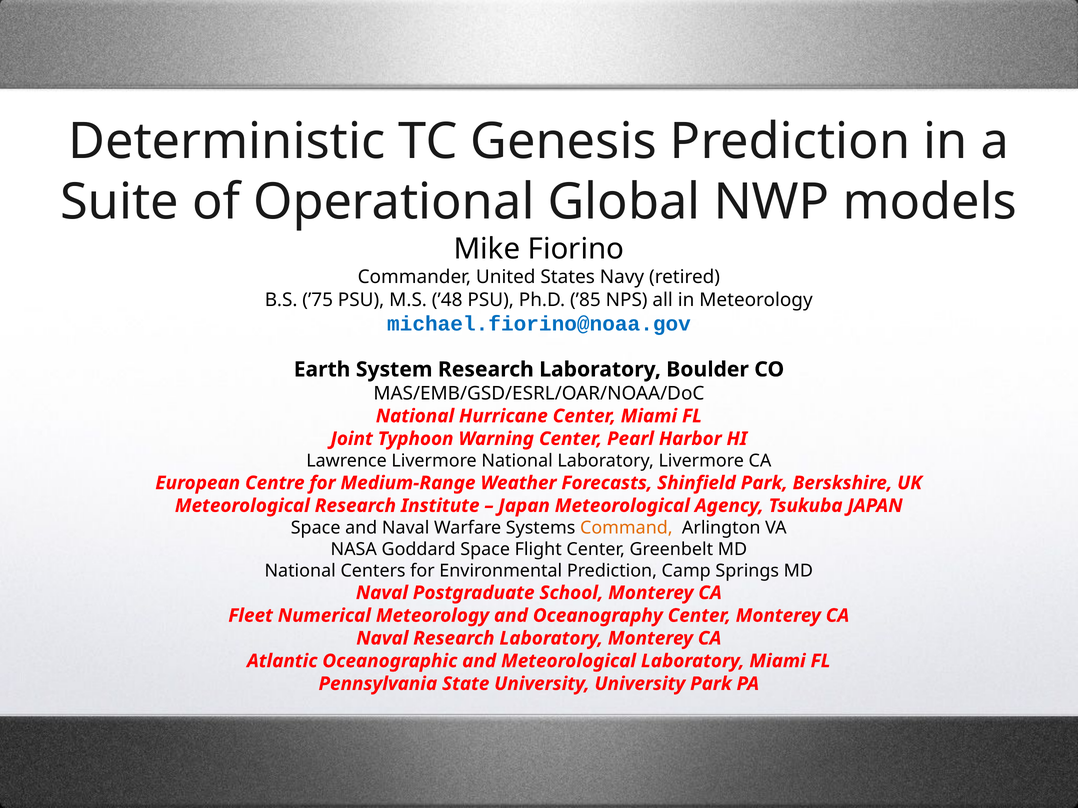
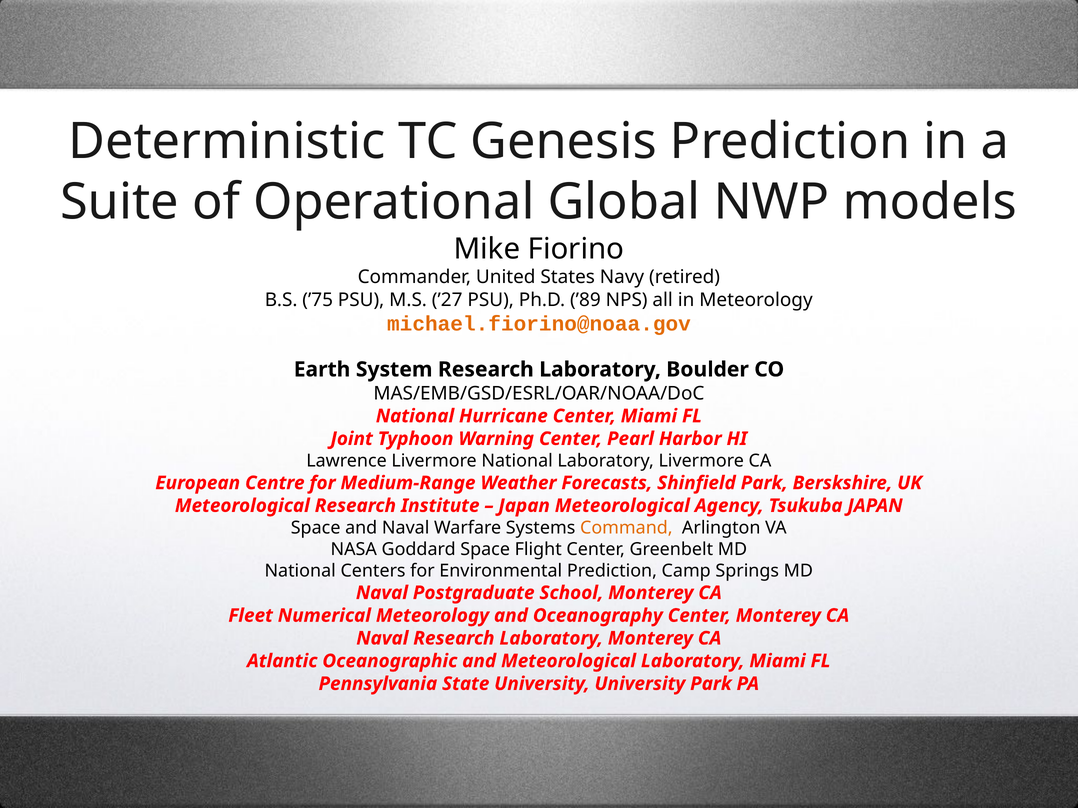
’48: ’48 -> ’27 (447, 300)
’85: ’85 -> ’89 (585, 300)
michael.fiorino@noaa.gov colour: blue -> orange (539, 324)
